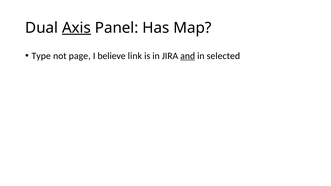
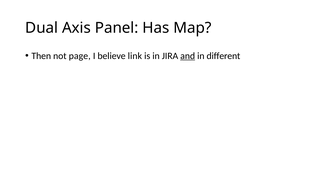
Axis underline: present -> none (76, 28)
Type: Type -> Then (41, 56)
selected: selected -> different (223, 56)
